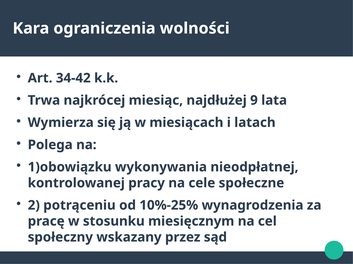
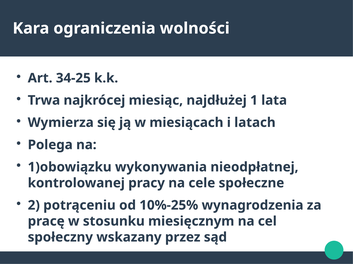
34-42: 34-42 -> 34-25 (73, 78)
9: 9 -> 1 (254, 101)
